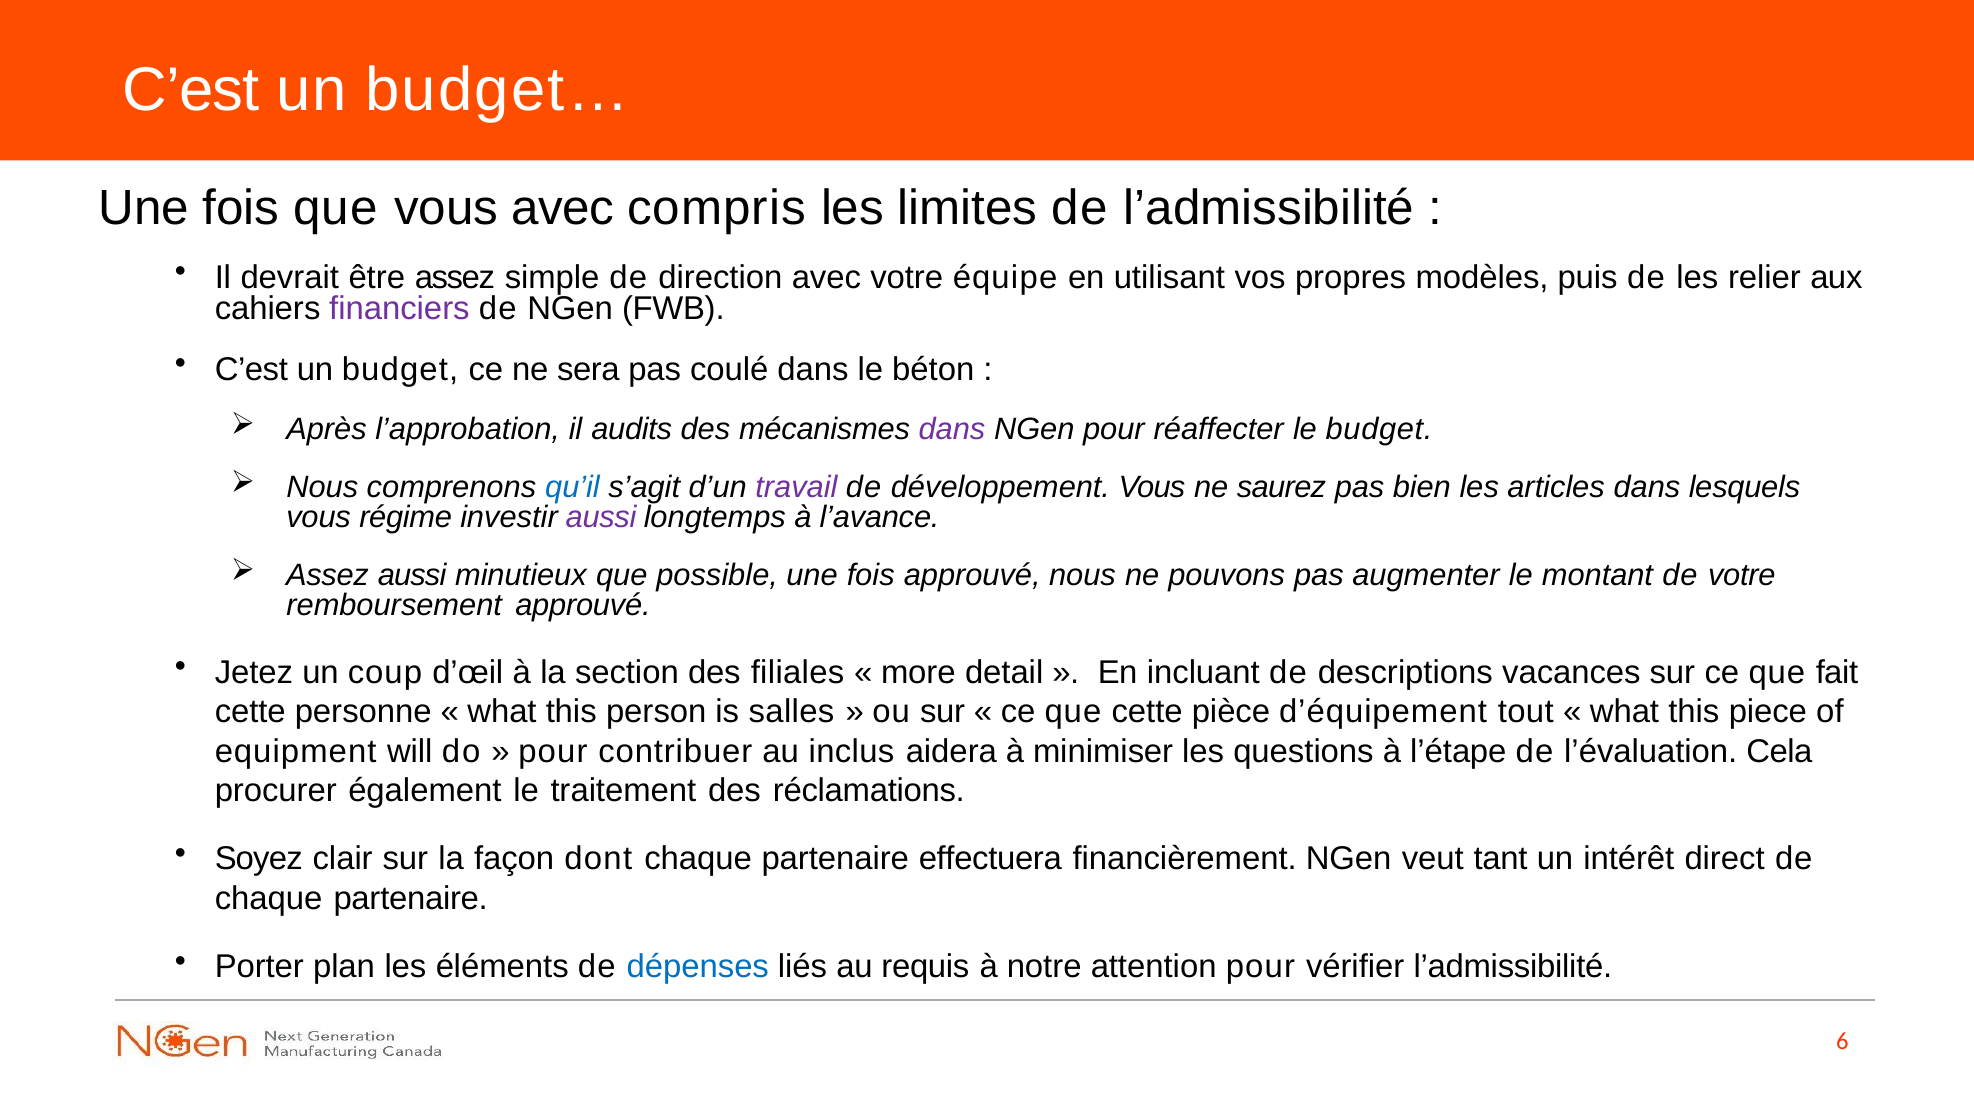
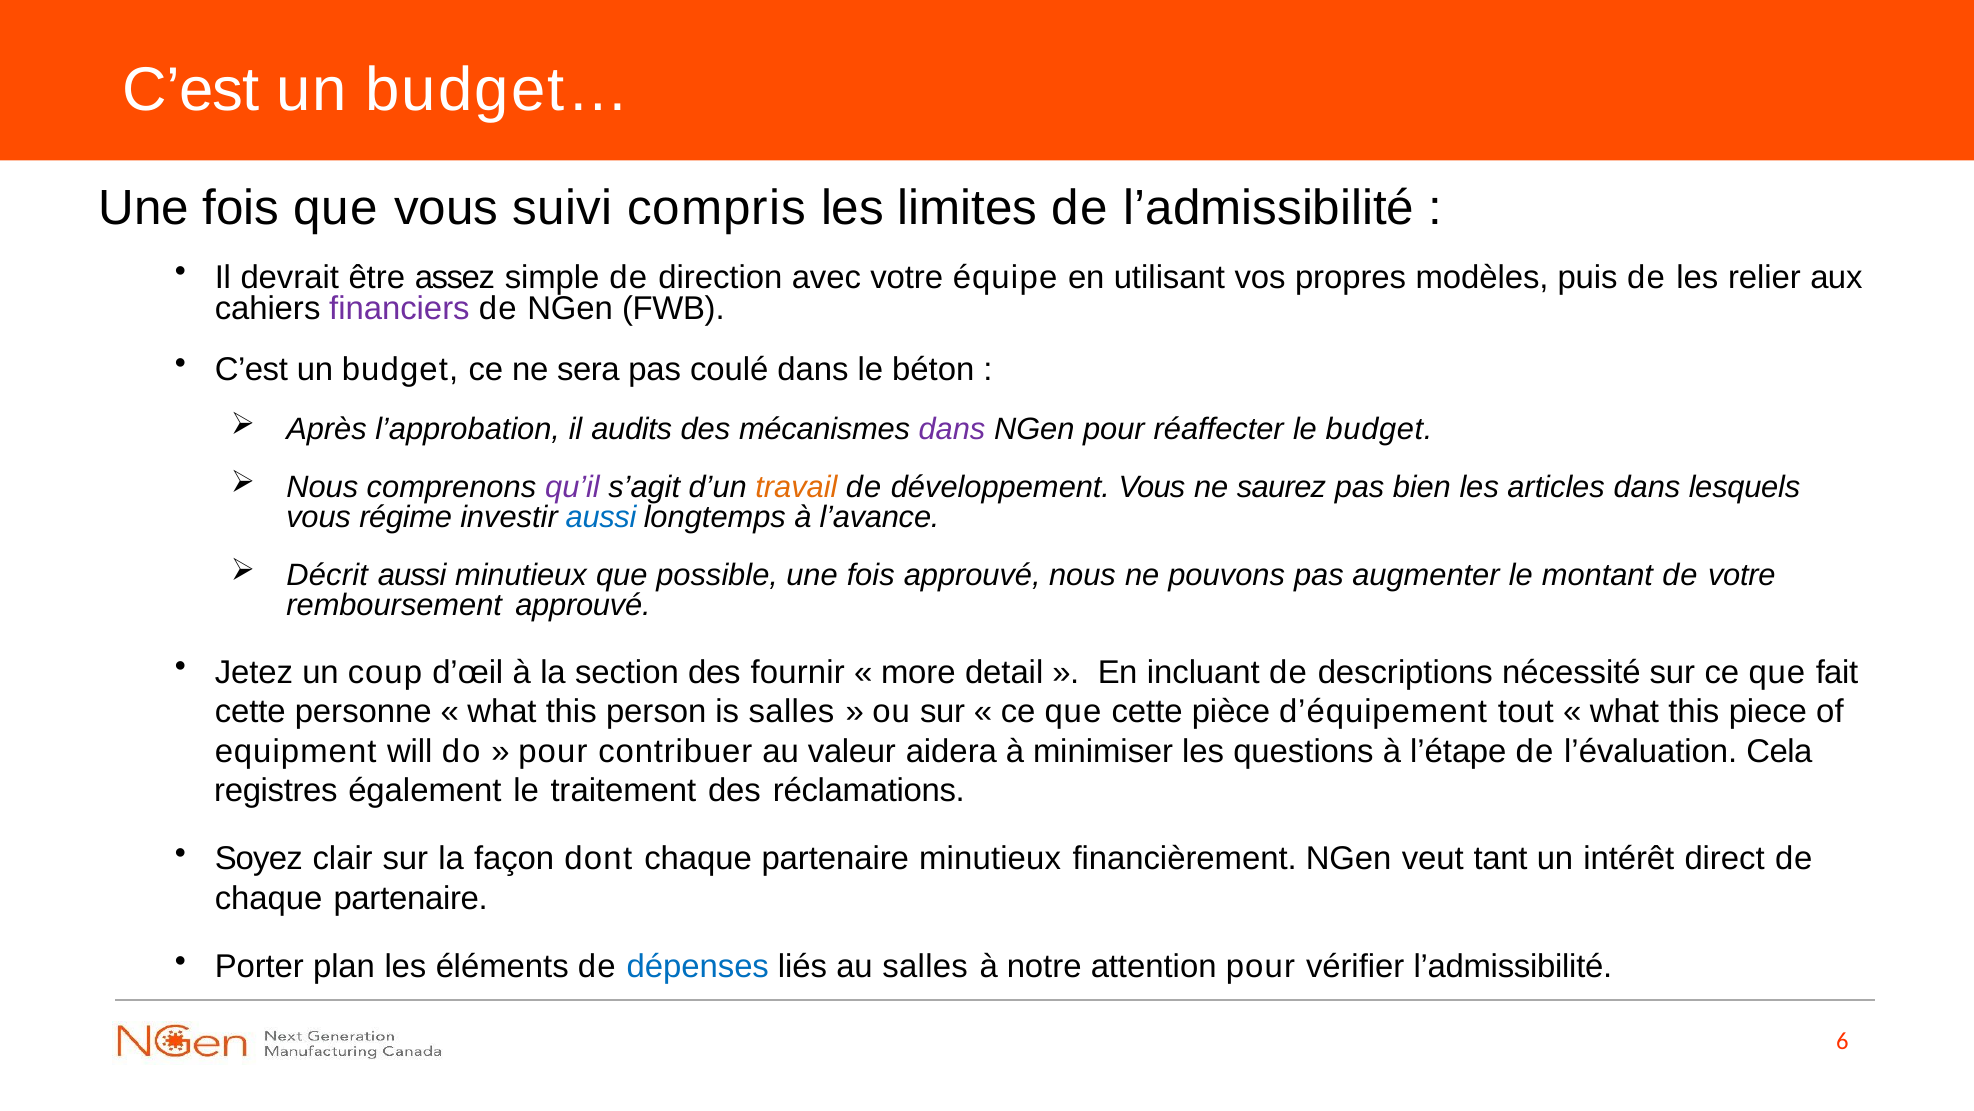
vous avec: avec -> suivi (562, 208)
qu’il colour: blue -> purple (572, 487)
travail colour: purple -> orange (796, 487)
aussi colour: purple -> blue (601, 517)
Assez: Assez -> Décrit (327, 575)
filiales: filiales -> fournir (798, 672)
vacances: vacances -> nécessité (1571, 672)
inclus: inclus -> valeur (852, 751)
procurer: procurer -> registres (276, 790)
partenaire effectuera: effectuera -> minutieux (990, 858)
au requis: requis -> salles (925, 966)
